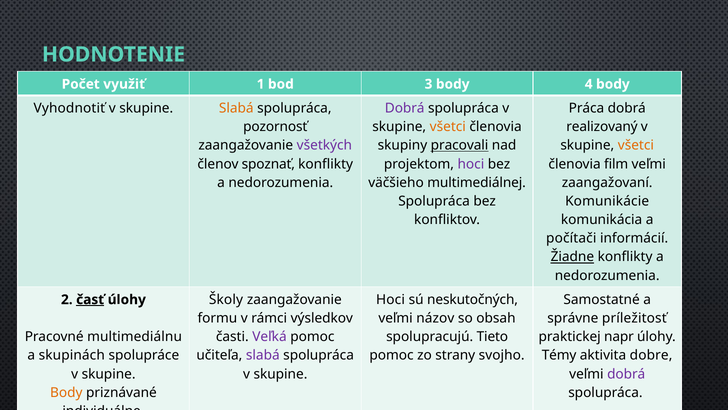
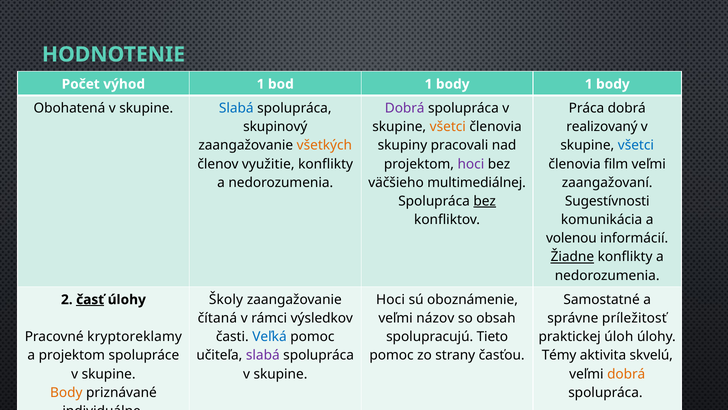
využiť: využiť -> výhod (124, 84)
bod 3: 3 -> 1 (429, 84)
body 4: 4 -> 1 (589, 84)
Vyhodnotiť: Vyhodnotiť -> Obohatená (69, 108)
Slabá colour: orange -> blue (236, 108)
pozornosť: pozornosť -> skupinový (275, 127)
všetkých colour: purple -> orange (324, 145)
pracovali underline: present -> none (460, 145)
všetci colour: orange -> blue (636, 145)
spoznať: spoznať -> využitie (268, 164)
bez underline: none -> present (485, 201)
Komunikácie: Komunikácie -> Sugestívnosti (607, 201)
počítači: počítači -> volenou (571, 238)
neskutočných: neskutočných -> oboznámenie (473, 299)
formu: formu -> čítaná (217, 318)
multimediálnu: multimediálnu -> kryptoreklamy (135, 336)
Veľká colour: purple -> blue (269, 336)
napr: napr -> úloh (619, 336)
a skupinách: skupinách -> projektom (72, 355)
svojho: svojho -> časťou (502, 355)
dobre: dobre -> skvelú (651, 355)
dobrá colour: purple -> orange (626, 374)
